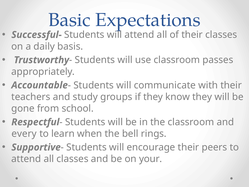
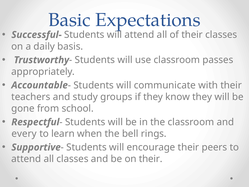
on your: your -> their (151, 159)
